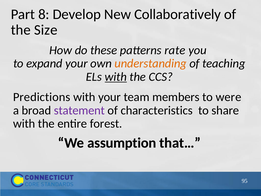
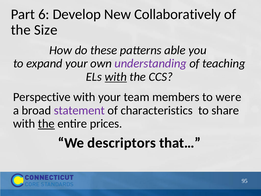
8: 8 -> 6 (44, 14)
rate: rate -> able (175, 50)
understanding colour: orange -> purple (151, 63)
Predictions: Predictions -> Perspective (42, 97)
the underline: none -> present (46, 124)
forest: forest -> prices (106, 124)
assumption: assumption -> descriptors (122, 143)
